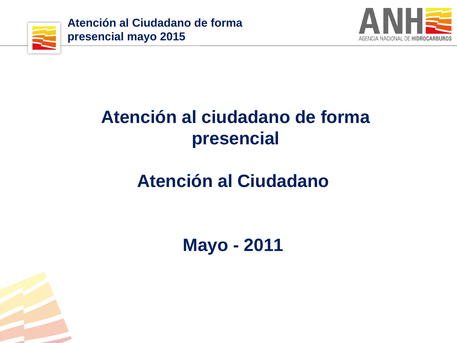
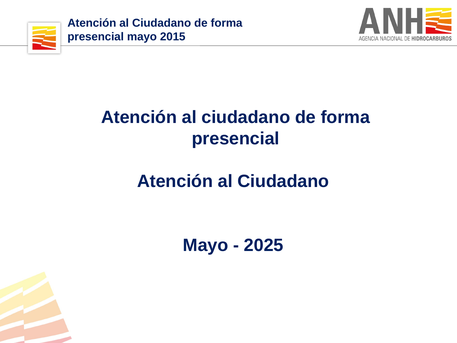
2011: 2011 -> 2025 (264, 245)
